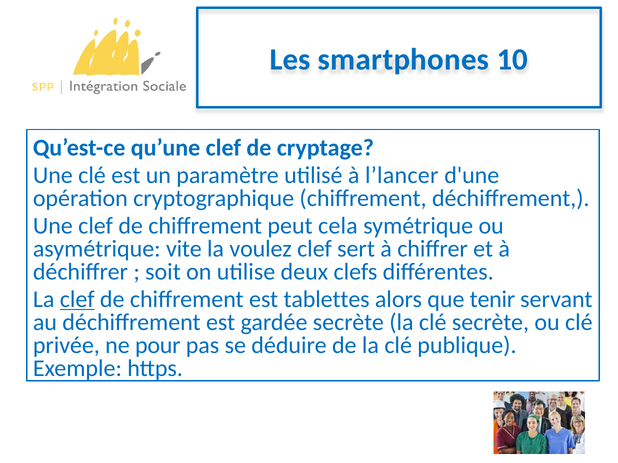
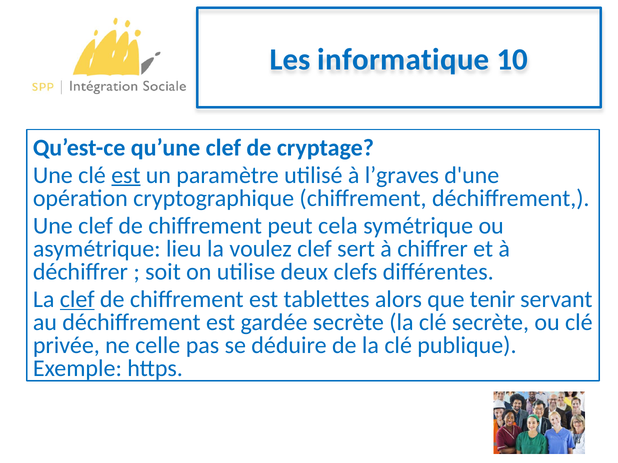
smartphones: smartphones -> informatique (403, 60)
est underline: none -> present (126, 175)
l’lancer: l’lancer -> l’graves (402, 175)
vite: vite -> lieu (184, 249)
pour: pour -> celle (158, 346)
